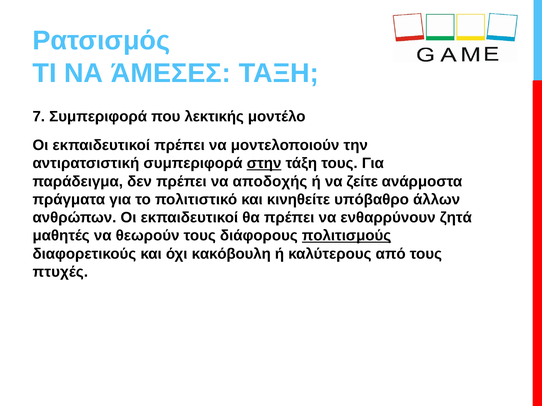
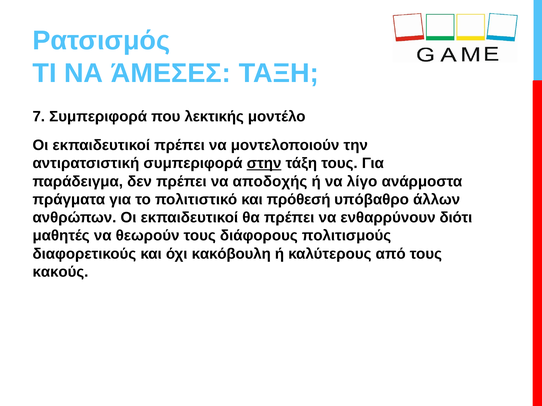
ζείτε: ζείτε -> λίγο (362, 182)
κινηθείτε: κινηθείτε -> πρόθεσή (299, 200)
ζητά: ζητά -> διότι (456, 218)
πολιτισμούς underline: present -> none (347, 236)
πτυχές: πτυχές -> κακούς (60, 272)
